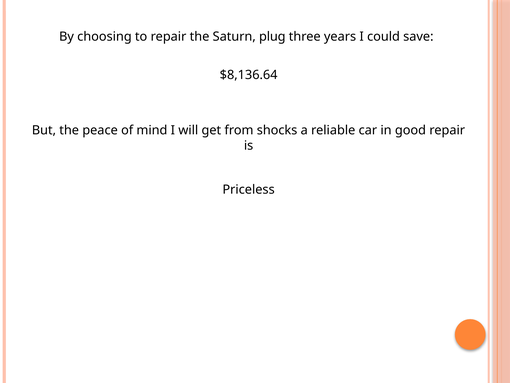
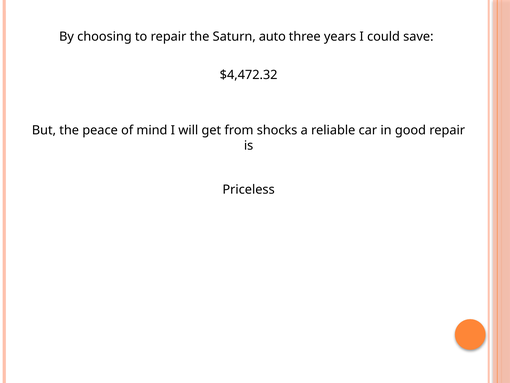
plug: plug -> auto (272, 37)
$8,136.64: $8,136.64 -> $4,472.32 (249, 75)
